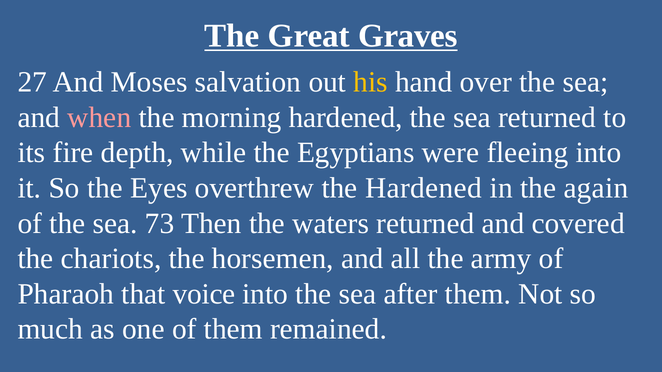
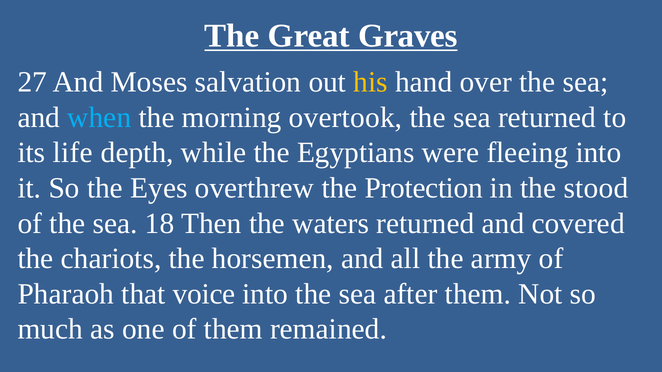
when colour: pink -> light blue (99, 118)
morning hardened: hardened -> overtook (346, 118)
fire: fire -> life (73, 153)
the Hardened: Hardened -> Protection (424, 188)
again: again -> stood (596, 188)
73: 73 -> 18 (160, 224)
